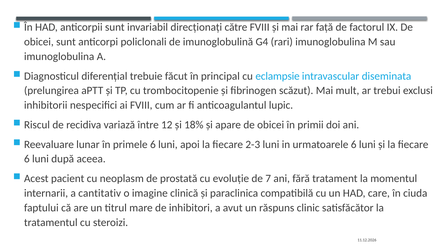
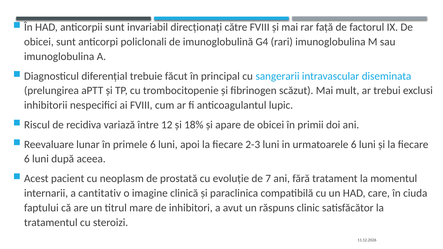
eclampsie: eclampsie -> sangerarii (278, 76)
